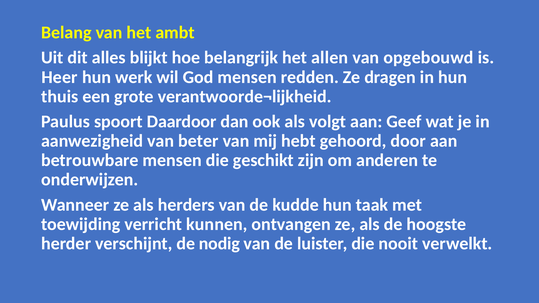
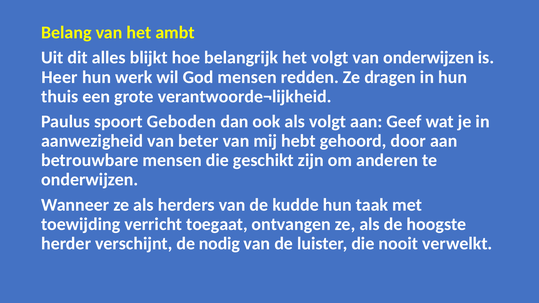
het allen: allen -> volgt (330, 58)
van opgebouwd: opgebouwd -> onderwijzen (429, 58)
Daardoor: Daardoor -> Geboden (181, 122)
kunnen: kunnen -> toegaat (217, 224)
